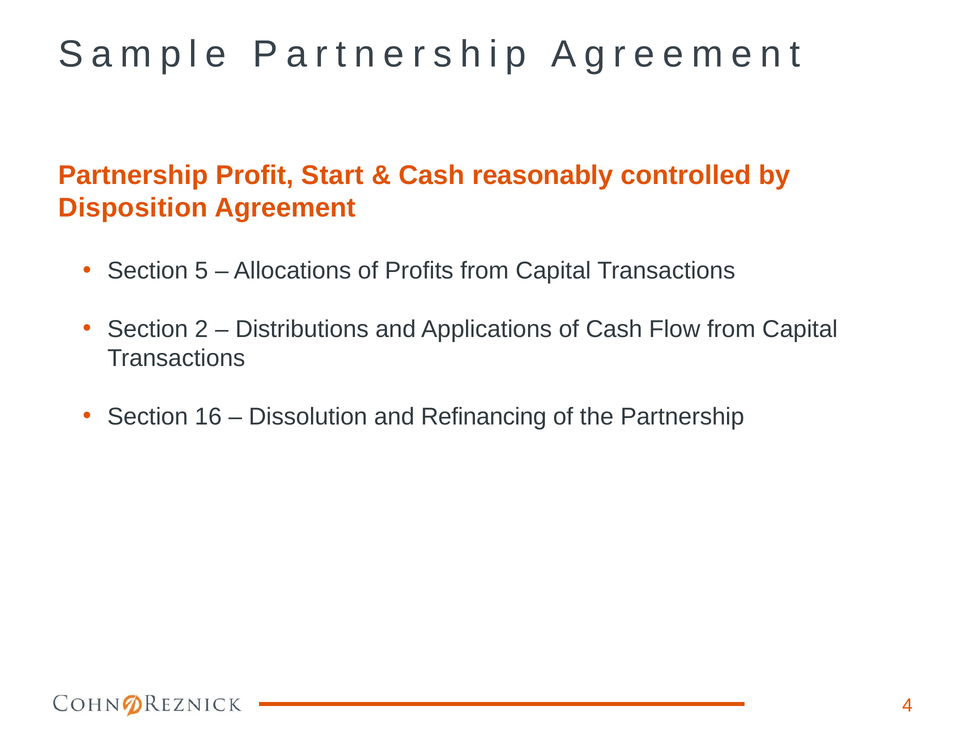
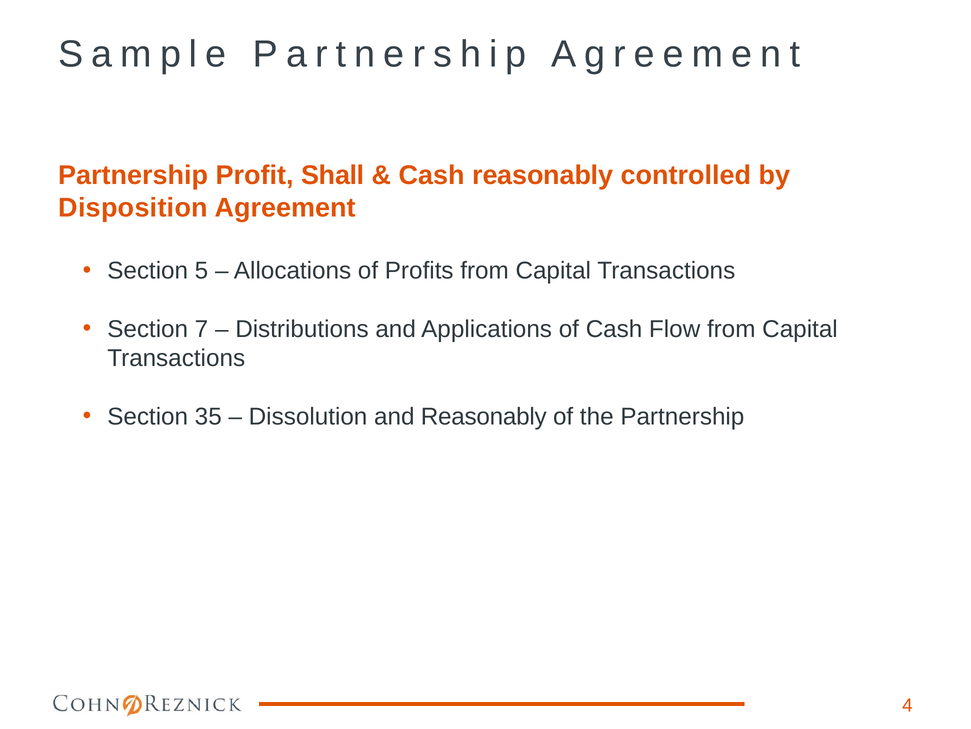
Start: Start -> Shall (333, 175)
2: 2 -> 7 (201, 329)
16: 16 -> 35 (208, 416)
and Refinancing: Refinancing -> Reasonably (484, 416)
